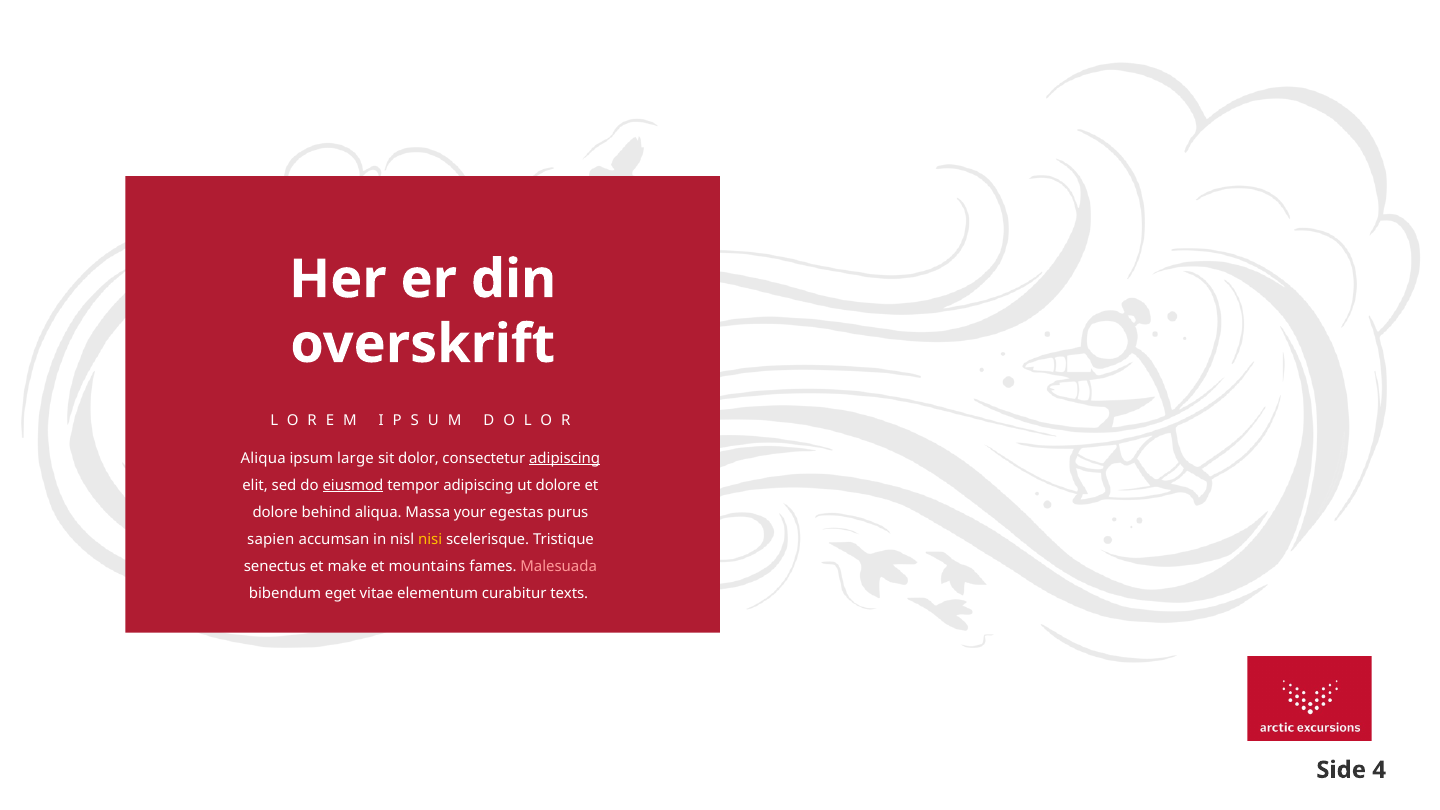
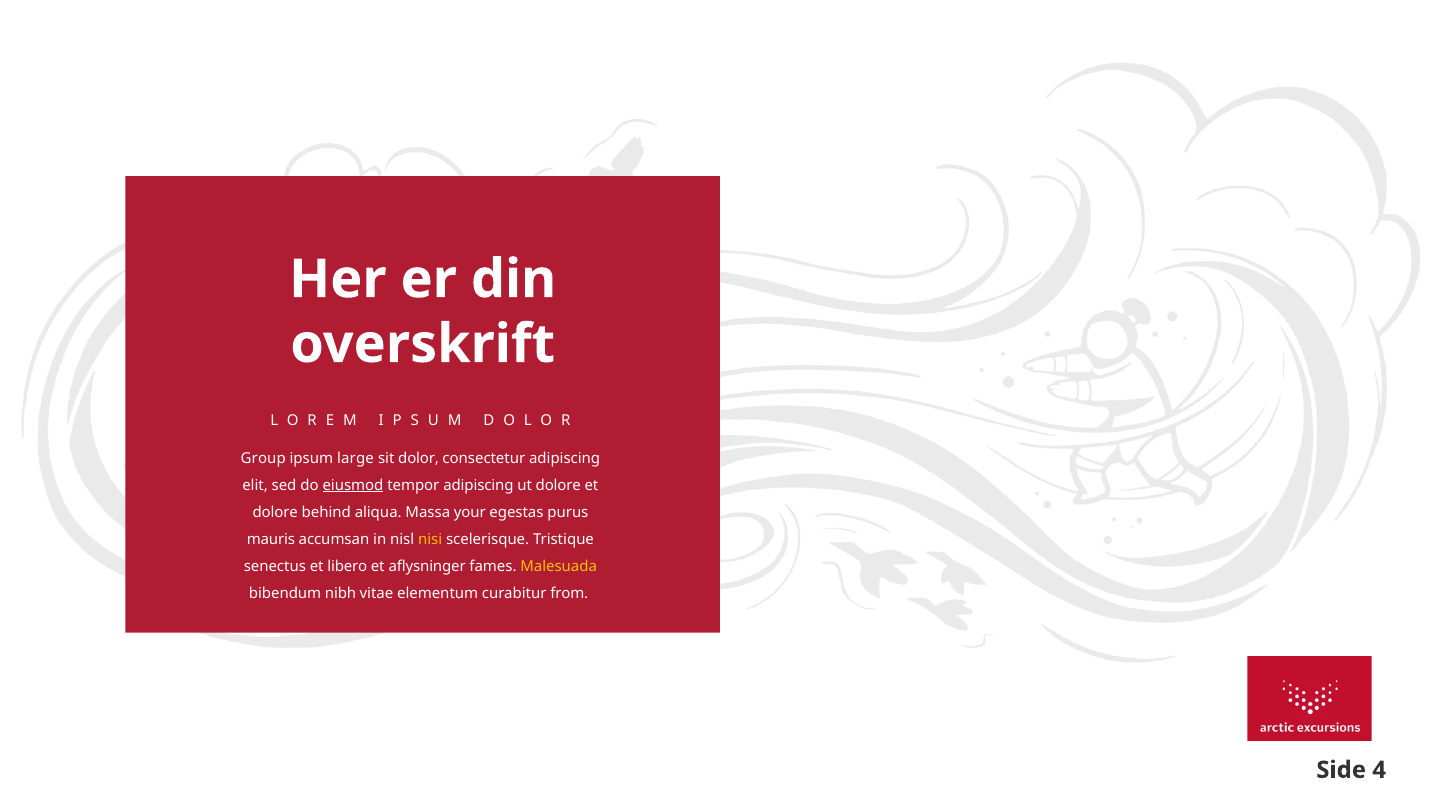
Aliqua: Aliqua -> Group (263, 458)
adipiscing underline: present -> none (565, 458)
sapien: sapien -> mauris (271, 540)
make: make -> libero (347, 567)
mountains: mountains -> aflysninger (427, 567)
Malesuada colour: pink -> yellow (559, 567)
eget: eget -> nibh (341, 594)
texts: texts -> from (569, 594)
